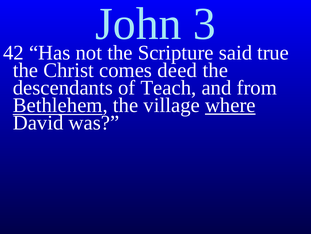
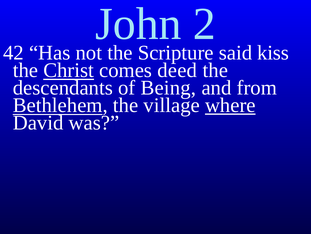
3: 3 -> 2 (204, 24)
true: true -> kiss (273, 53)
Christ underline: none -> present (69, 70)
Teach: Teach -> Being (168, 88)
